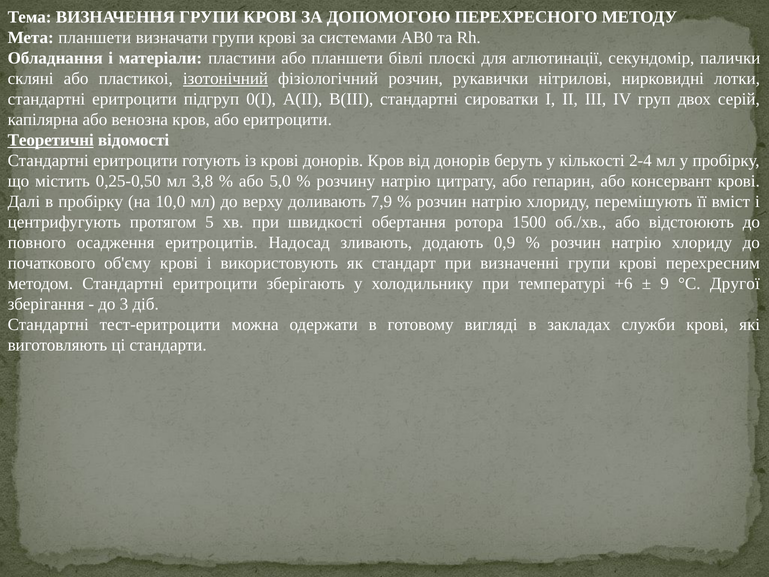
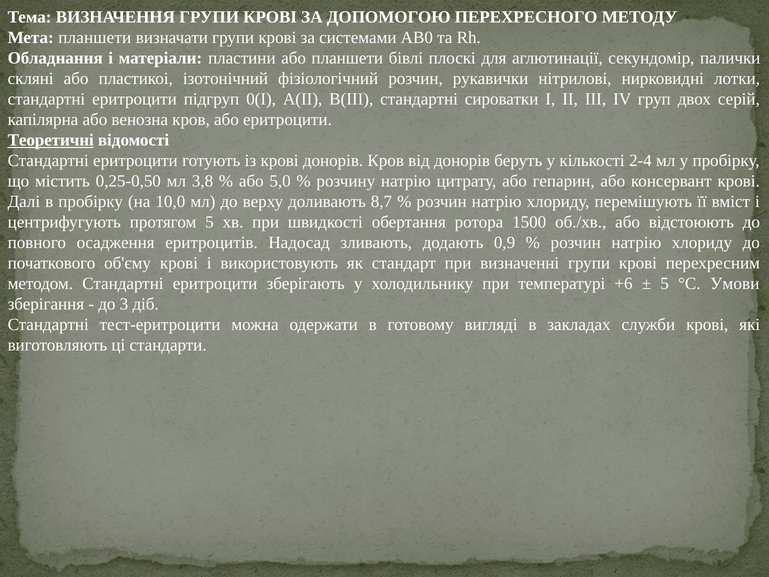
ізотонічний underline: present -> none (226, 79)
7,9: 7,9 -> 8,7 (381, 202)
9: 9 -> 5 (665, 284)
Другої: Другої -> Умови (735, 284)
